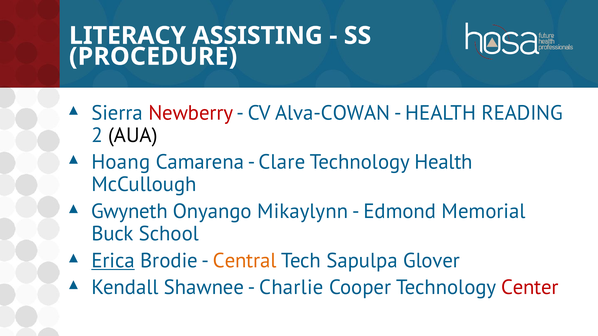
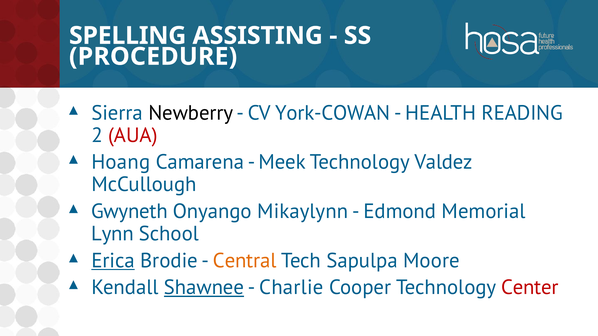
LITERACY: LITERACY -> SPELLING (128, 36)
Newberry colour: red -> black (191, 113)
Alva-COWAN: Alva-COWAN -> York-COWAN (333, 113)
AUA colour: black -> red (133, 135)
Clare: Clare -> Meek (282, 162)
Technology Health: Health -> Valdez (443, 162)
Buck: Buck -> Lynn (113, 234)
Glover: Glover -> Moore (431, 261)
Shawnee underline: none -> present (204, 288)
